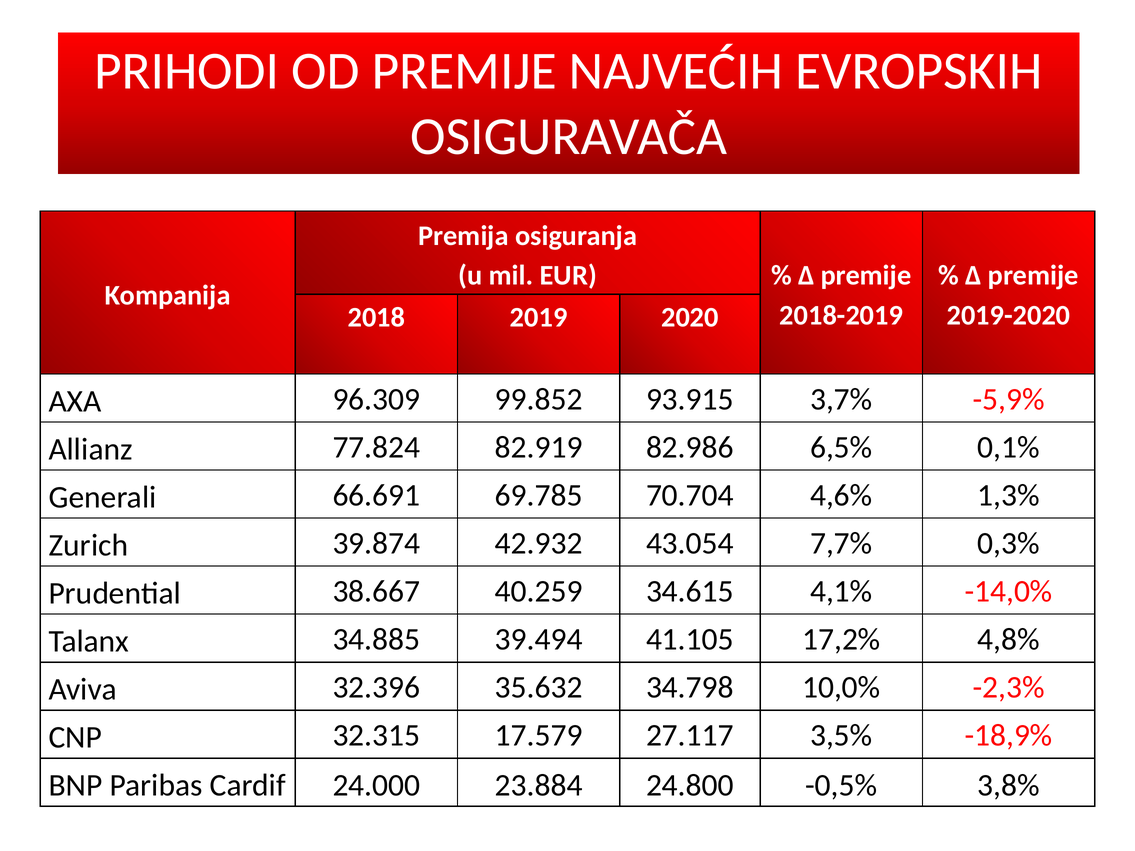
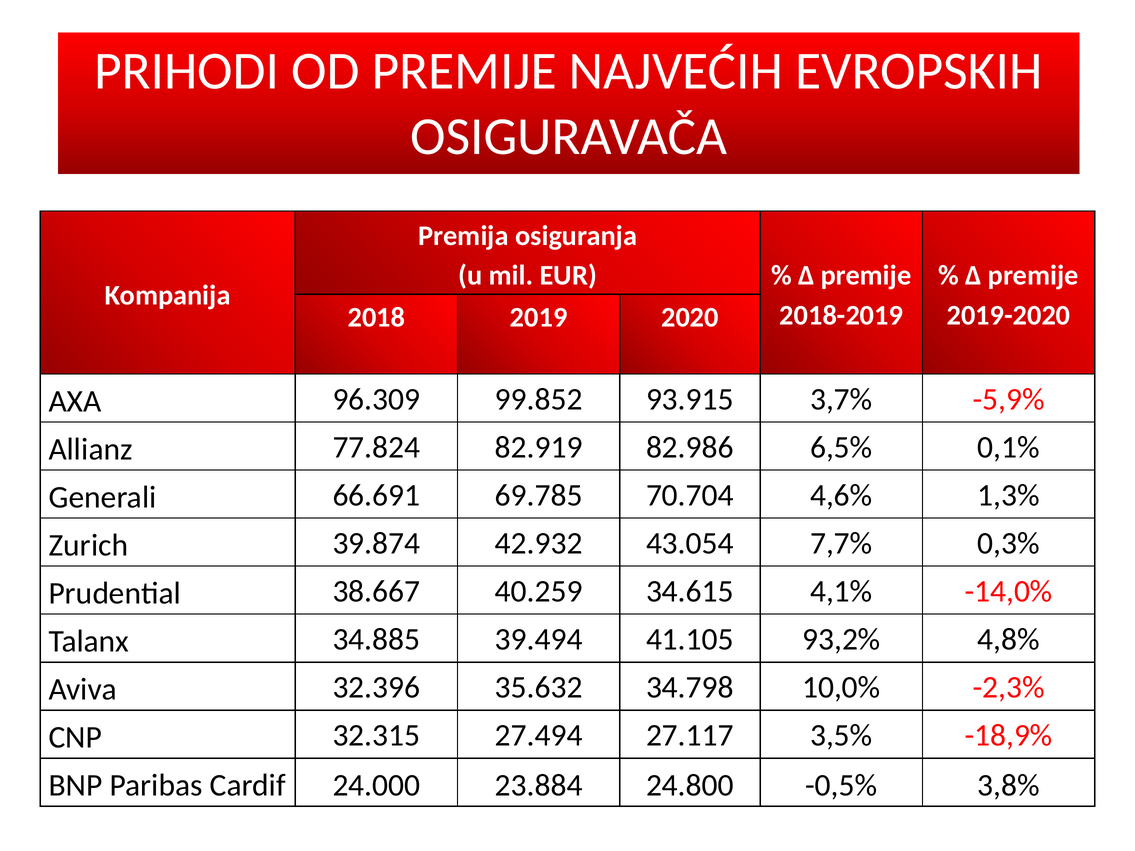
17,2%: 17,2% -> 93,2% (841, 640)
17.579: 17.579 -> 27.494 (539, 736)
